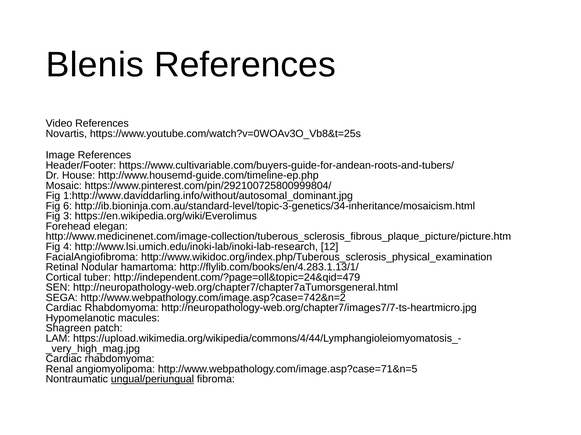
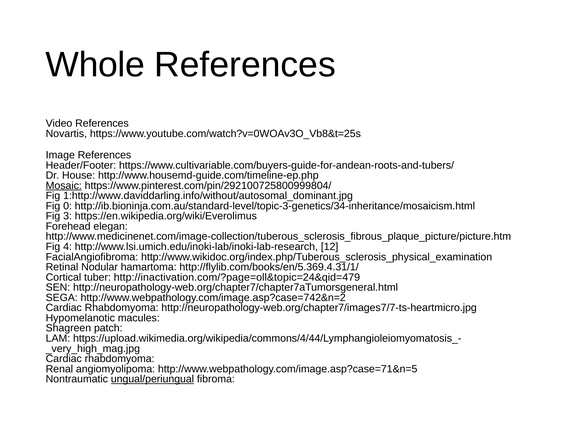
Blenis: Blenis -> Whole (95, 65)
Mosaic underline: none -> present (64, 186)
6: 6 -> 0 (68, 206)
http://flylib.com/books/en/4.283.1.13/1/: http://flylib.com/books/en/4.283.1.13/1/ -> http://flylib.com/books/en/5.369.4.31/1/ (269, 268)
http://independent.com/?page=oll&topic=24&qid=479: http://independent.com/?page=oll&topic=24&qid=479 -> http://inactivation.com/?page=oll&topic=24&qid=479 (237, 278)
